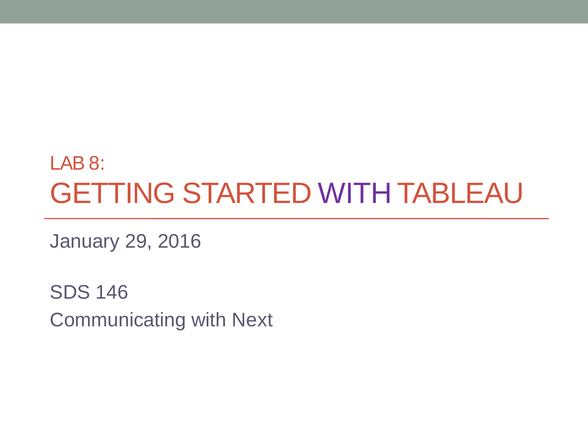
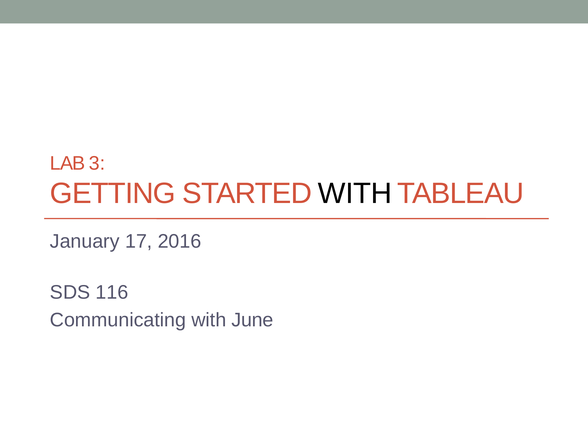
8: 8 -> 3 (97, 163)
WITH colour: purple -> black (355, 194)
29: 29 -> 17 (139, 241)
146: 146 -> 116 (112, 292)
Next: Next -> June (253, 320)
